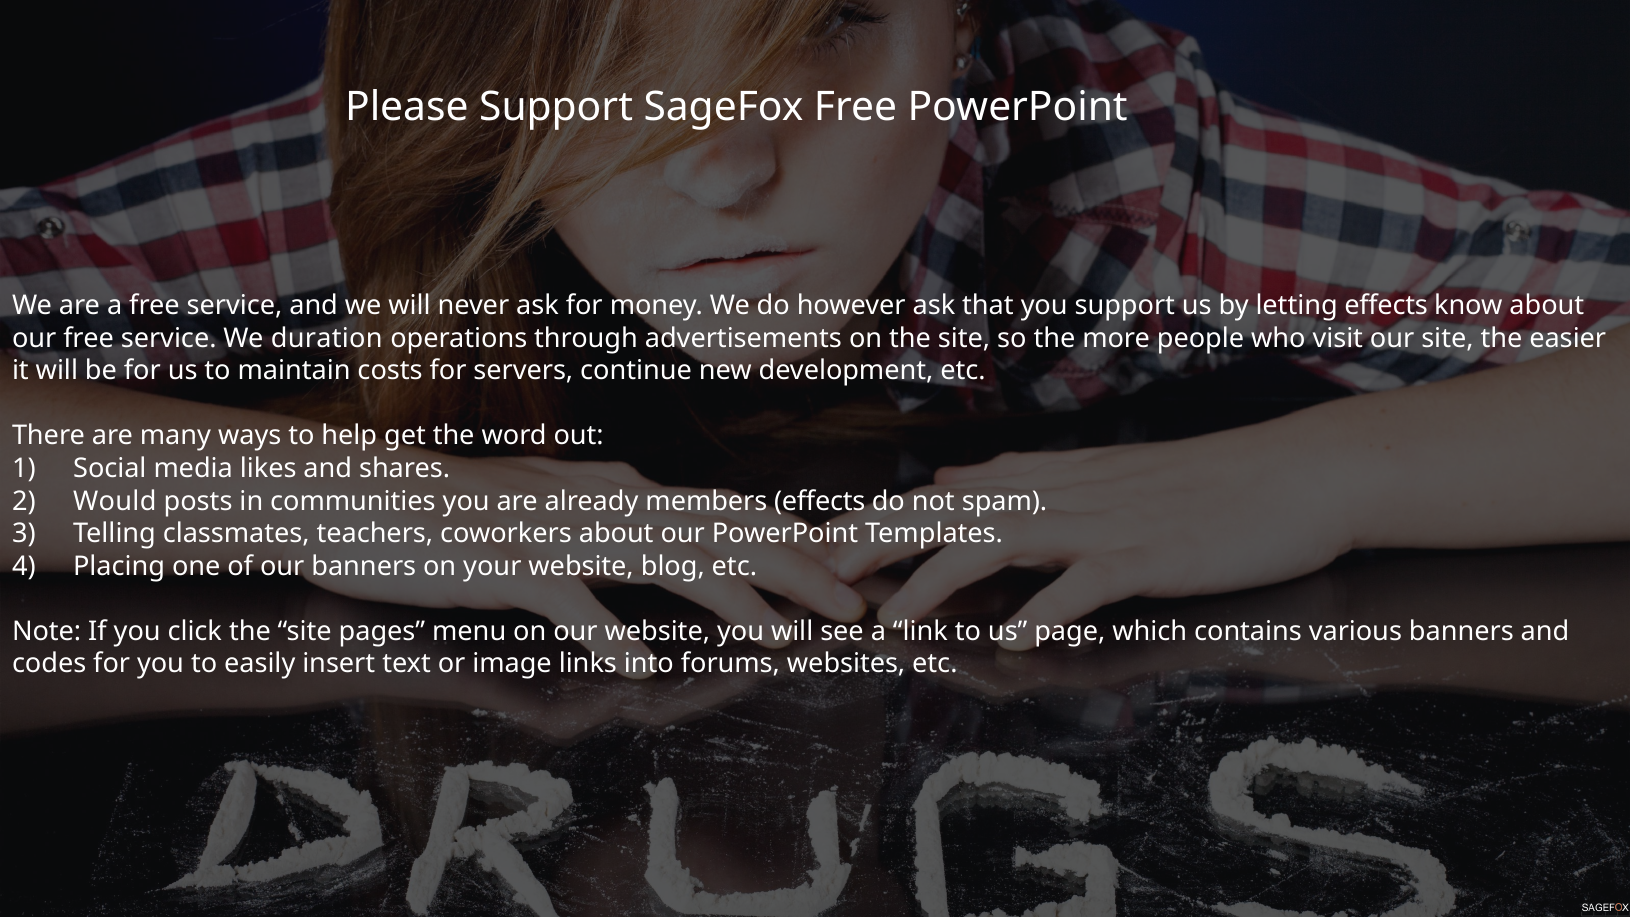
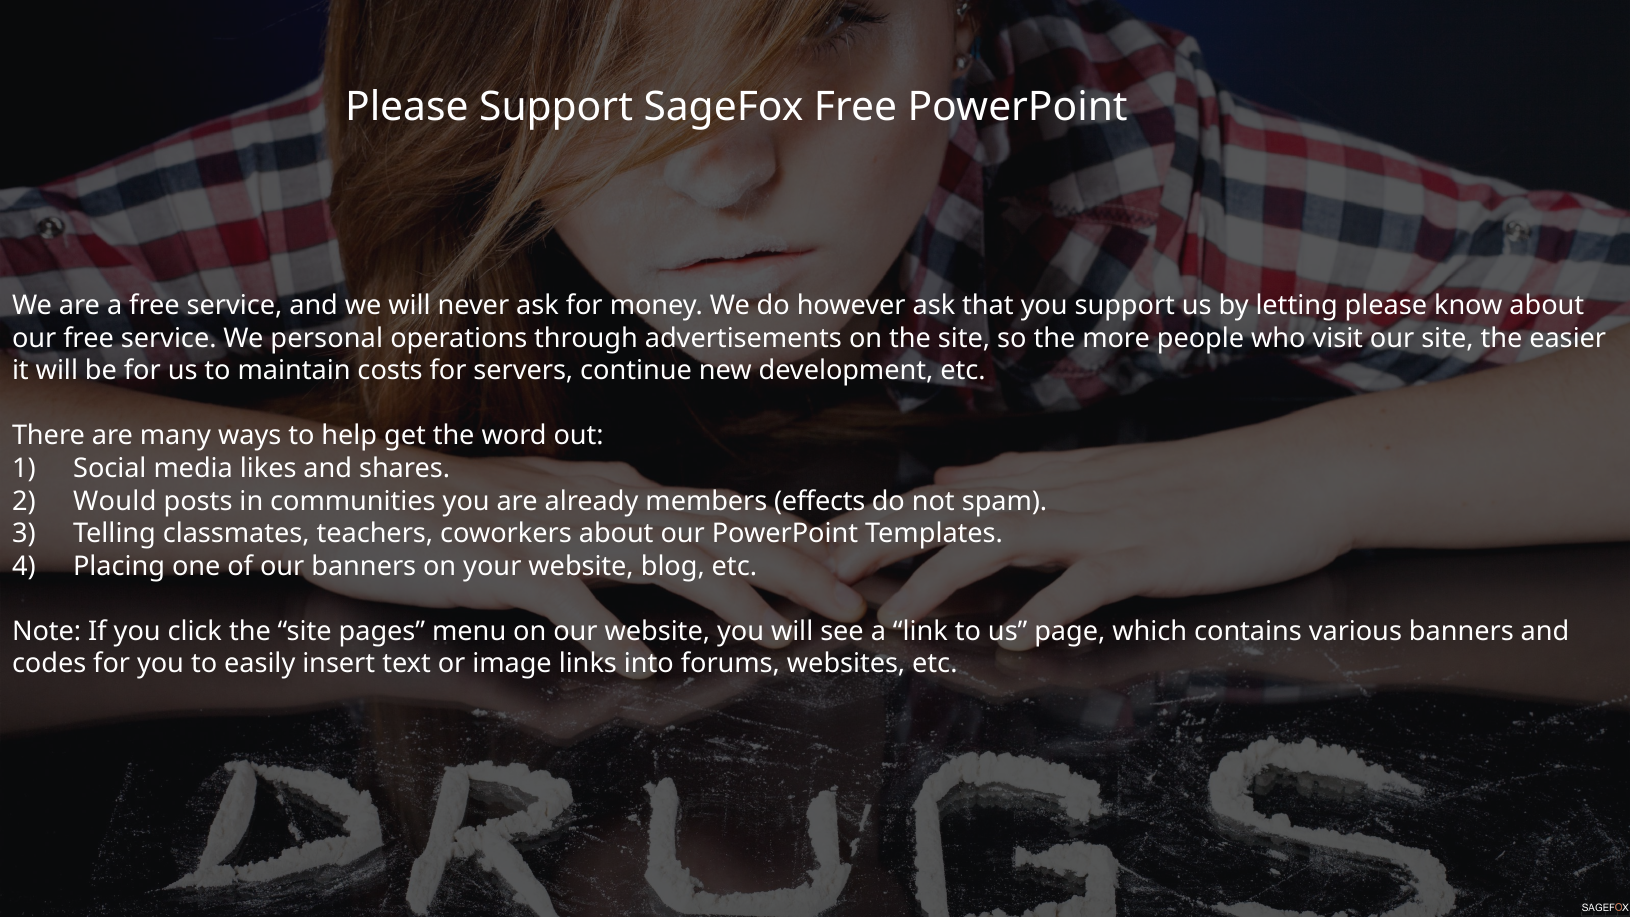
letting effects: effects -> please (1386, 306)
duration: duration -> personal (327, 338)
